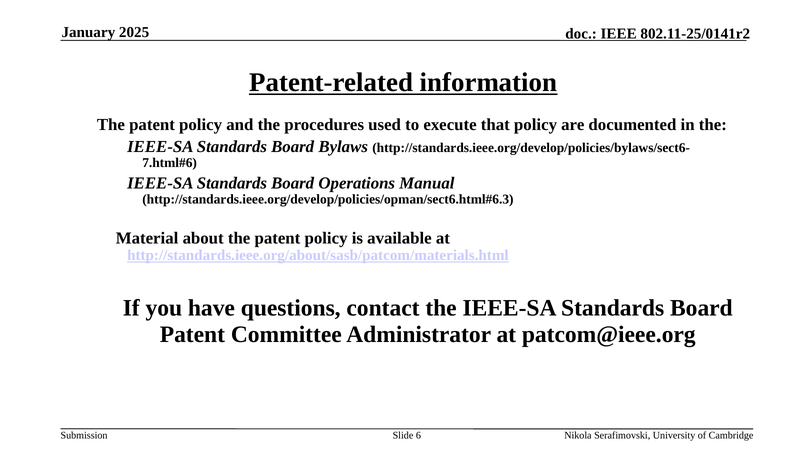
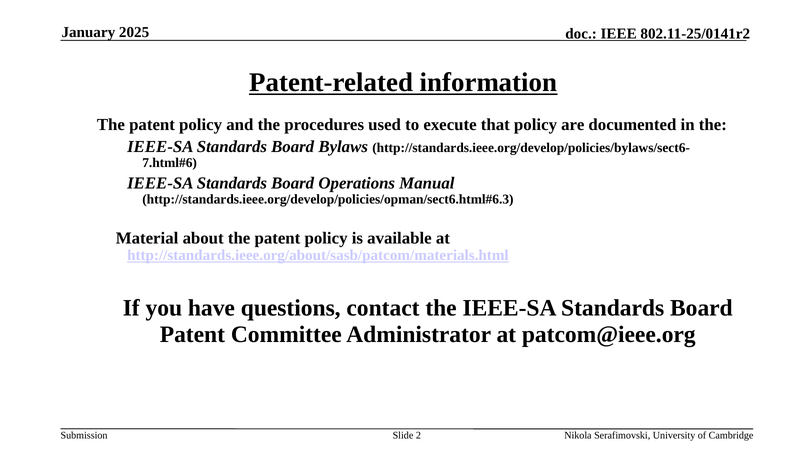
6: 6 -> 2 (418, 435)
